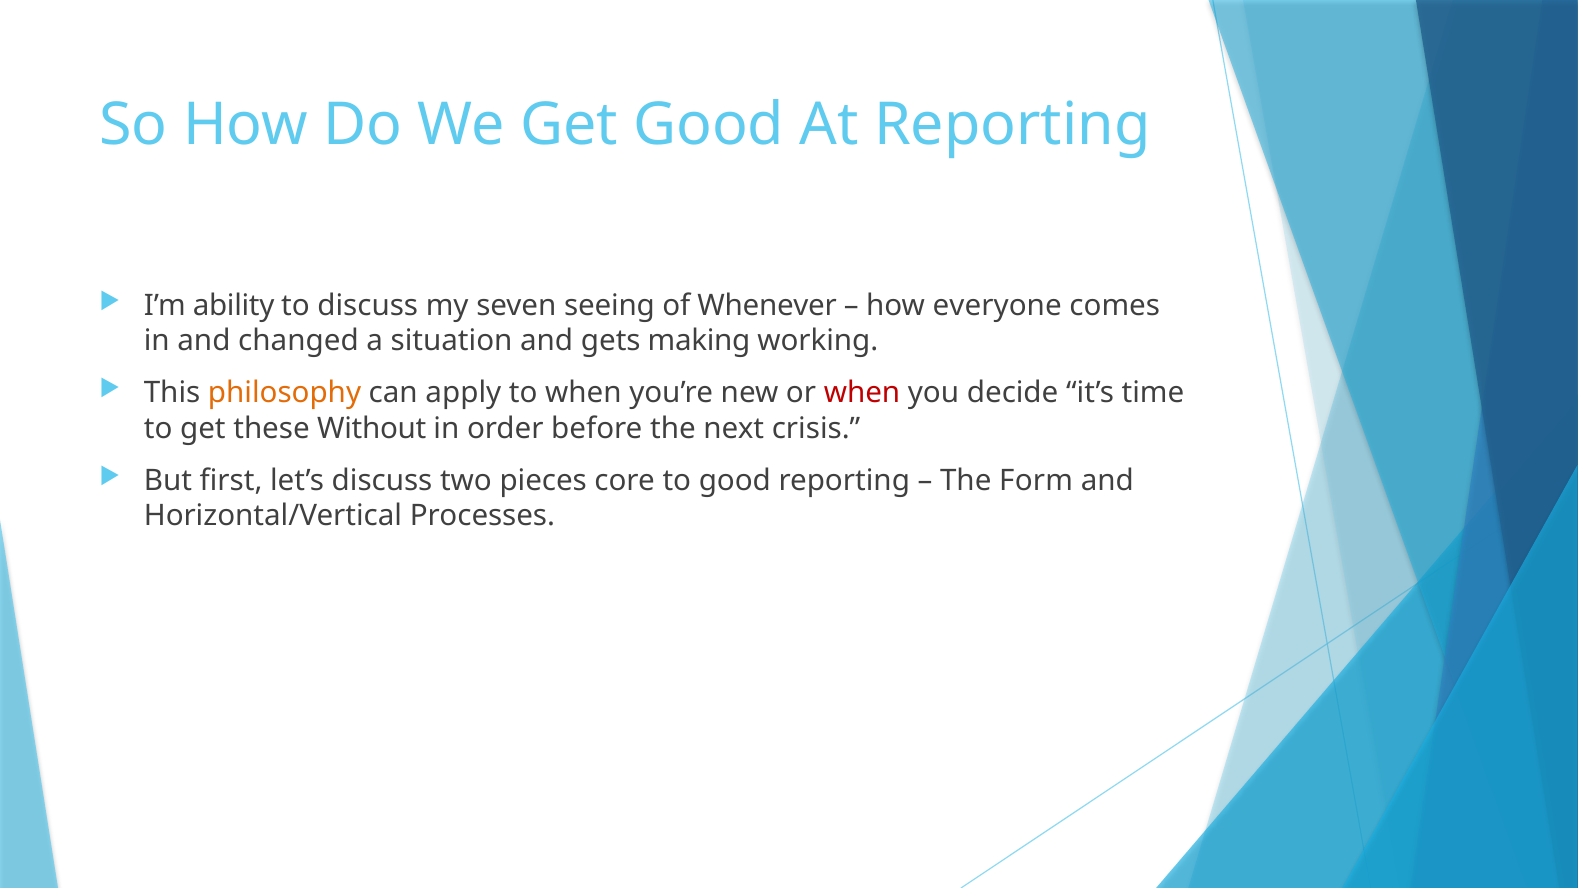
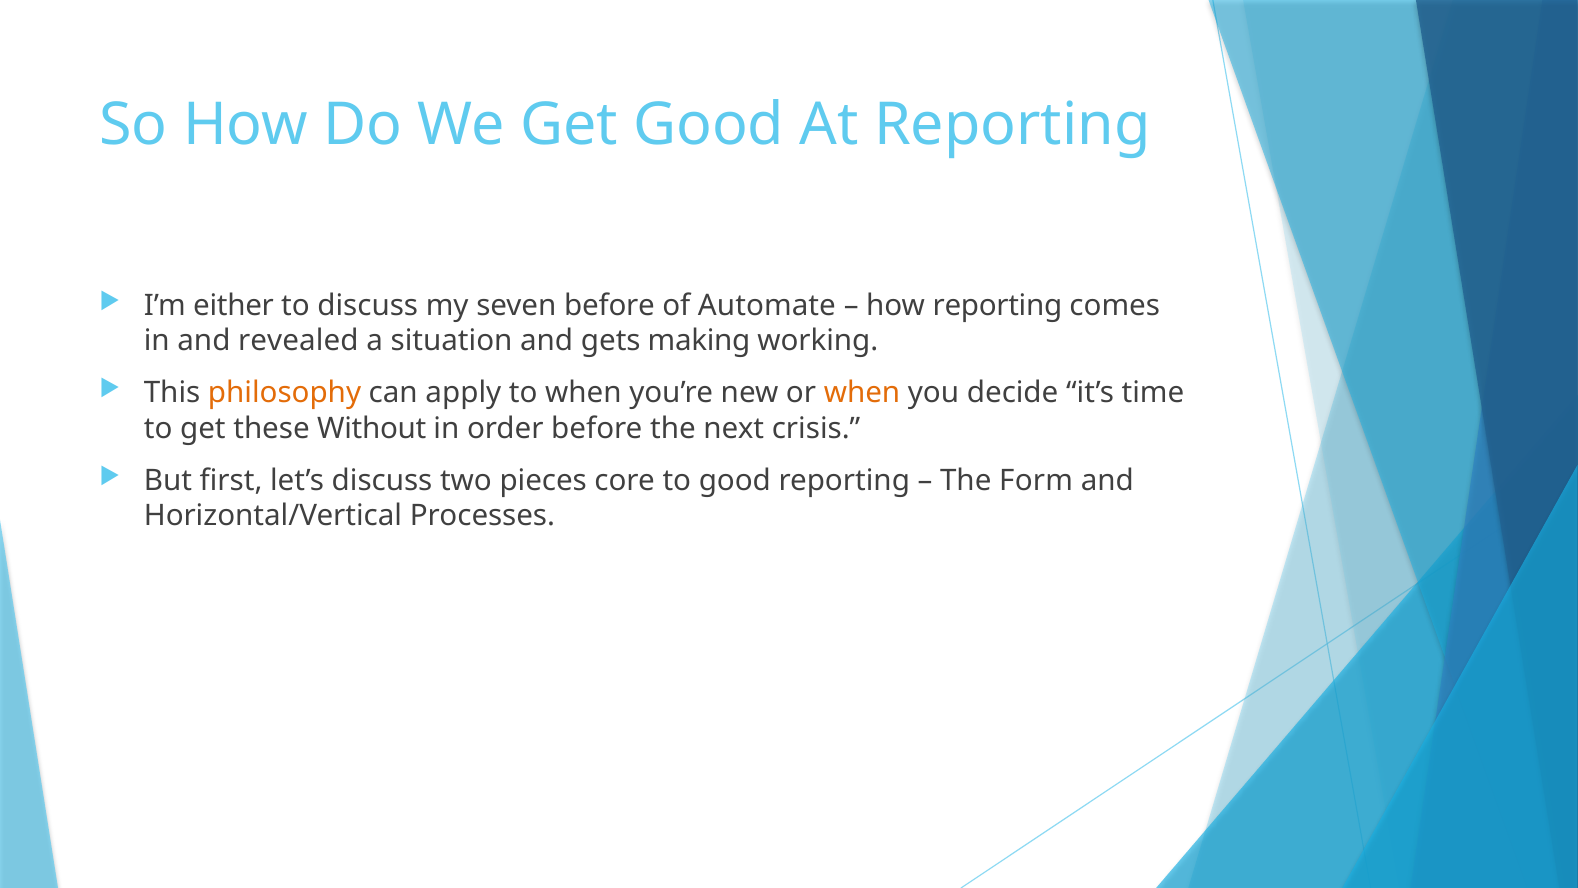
ability: ability -> either (234, 305)
seven seeing: seeing -> before (610, 305)
Whenever: Whenever -> Automate (767, 305)
how everyone: everyone -> reporting (997, 305)
changed: changed -> revealed (298, 341)
when colour: red -> orange (862, 393)
